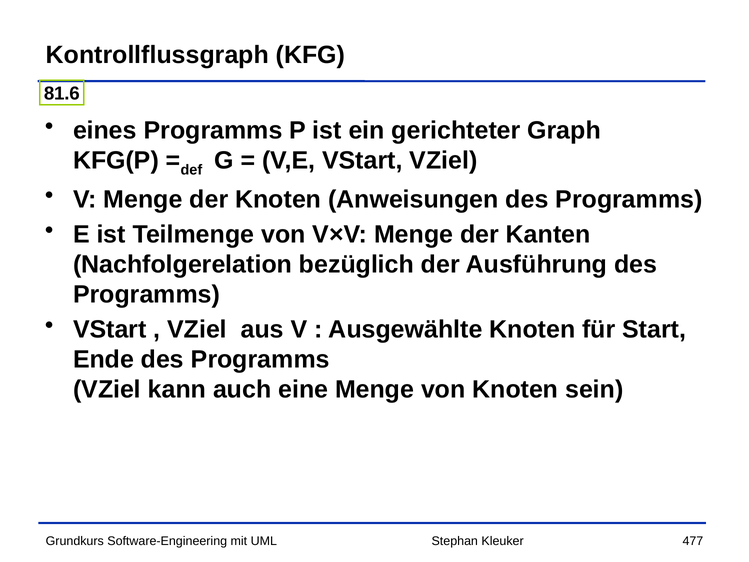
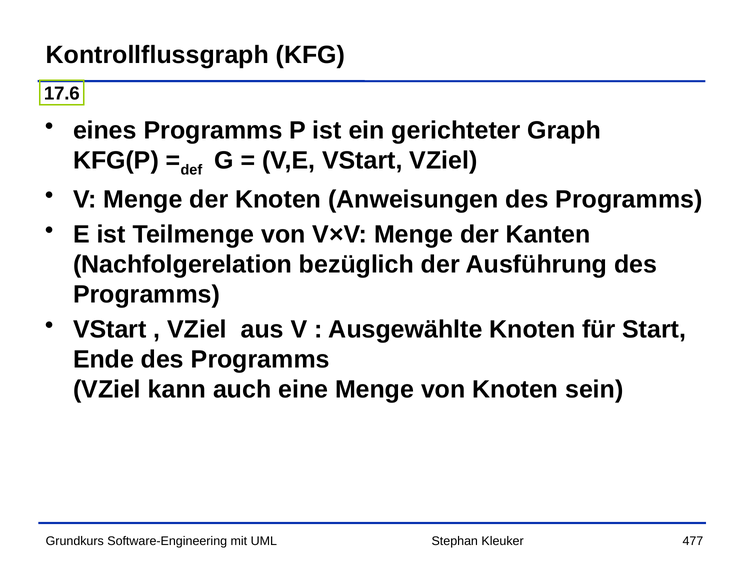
81.6: 81.6 -> 17.6 (62, 94)
